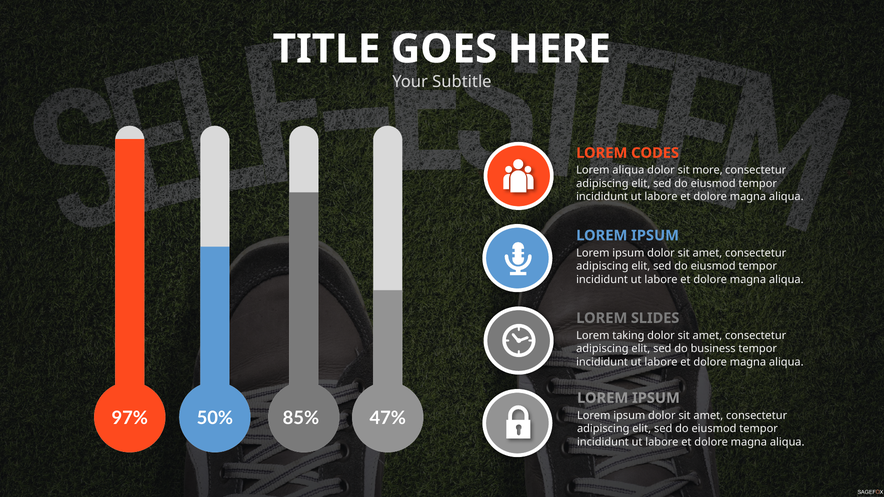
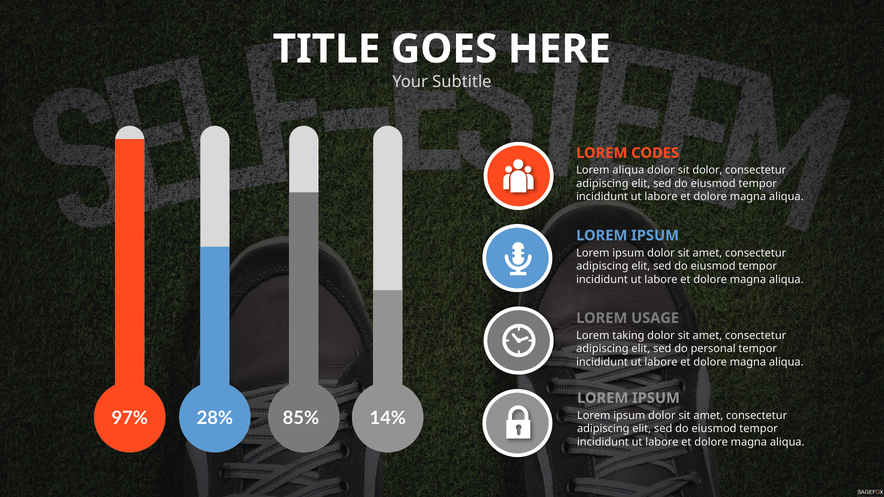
sit more: more -> dolor (707, 170)
SLIDES: SLIDES -> USAGE (655, 318)
business: business -> personal (713, 349)
50%: 50% -> 28% (215, 418)
47%: 47% -> 14% (388, 418)
